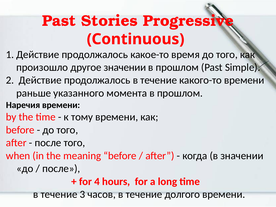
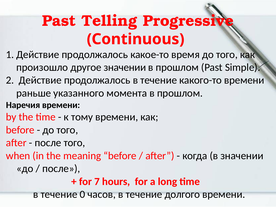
Stories: Stories -> Telling (109, 21)
4: 4 -> 7 (97, 181)
3: 3 -> 0 (82, 194)
